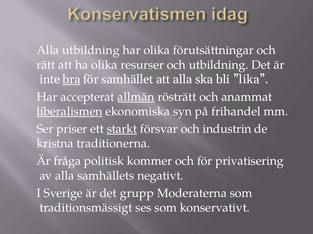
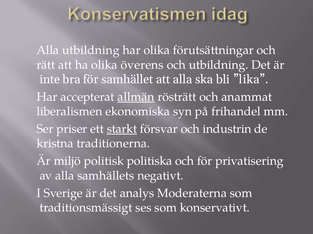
resurser: resurser -> överens (142, 65)
bra underline: present -> none (72, 80)
liberalismen underline: present -> none (69, 112)
fråga: fråga -> miljö (67, 161)
kommer: kommer -> politiska (150, 161)
grupp: grupp -> analys (137, 194)
